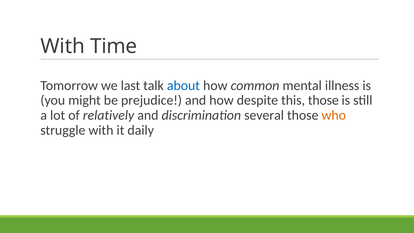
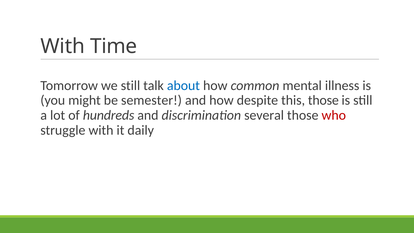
we last: last -> still (130, 85)
prejudice: prejudice -> semester (151, 100)
relatively: relatively -> hundreds (109, 115)
who colour: orange -> red (334, 115)
